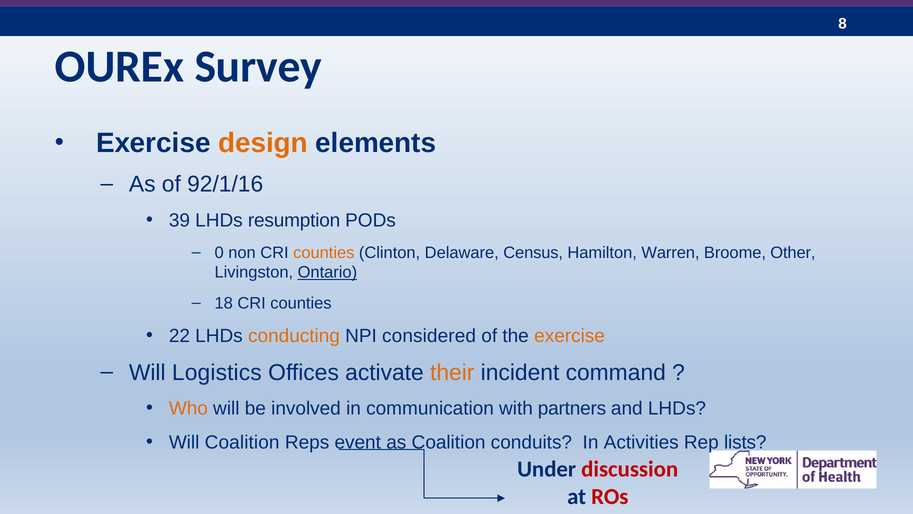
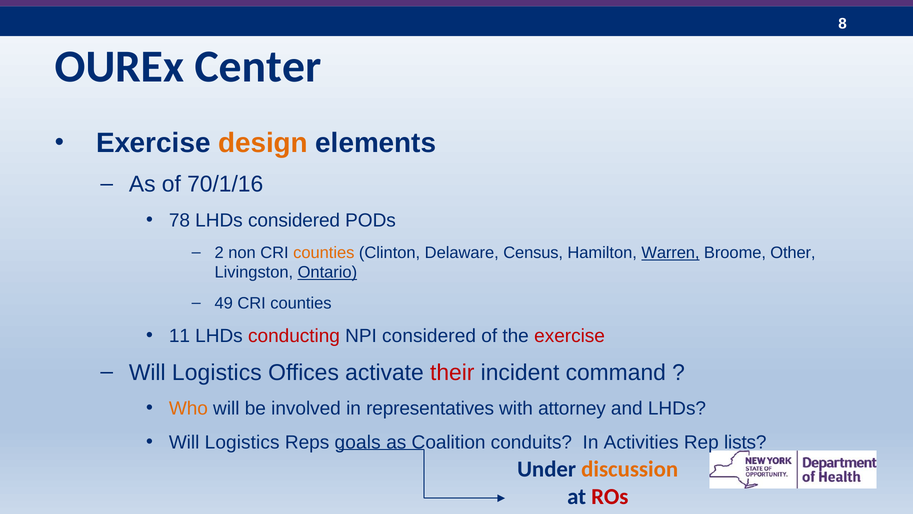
Survey: Survey -> Center (258, 67)
92/1/16: 92/1/16 -> 70/1/16 (225, 184)
39: 39 -> 78 (179, 220)
LHDs resumption: resumption -> considered (294, 220)
0: 0 -> 2 (219, 252)
Warren underline: none -> present (670, 252)
18: 18 -> 49 (224, 303)
22: 22 -> 11 (179, 336)
conducting colour: orange -> red (294, 336)
exercise colour: orange -> red (570, 336)
their colour: orange -> red (452, 372)
communication: communication -> representatives (430, 408)
partners: partners -> attorney (572, 408)
Coalition: Coalition -> Logistics (242, 442)
event: event -> goals (358, 442)
discussion colour: red -> orange (630, 469)
